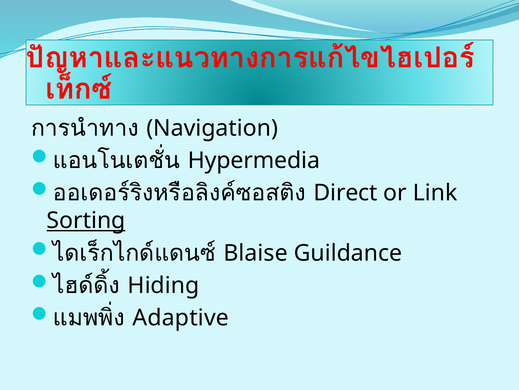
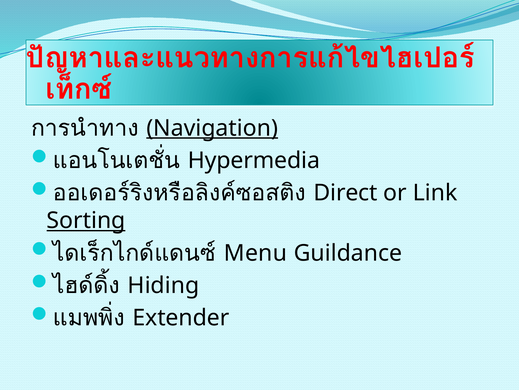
Navigation underline: none -> present (212, 128)
Blaise: Blaise -> Menu (256, 253)
Adaptive: Adaptive -> Extender (181, 317)
